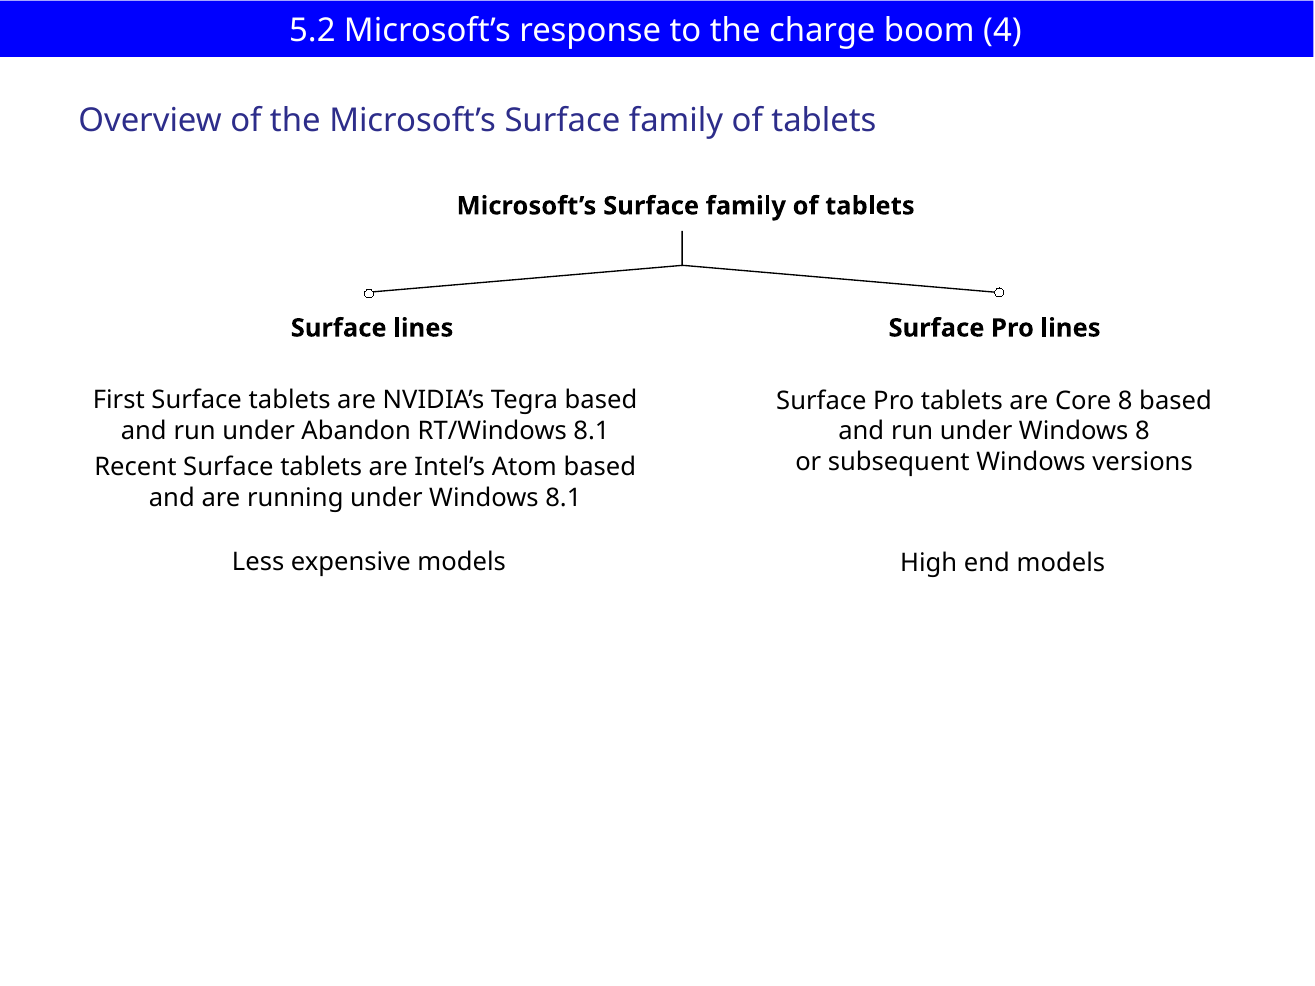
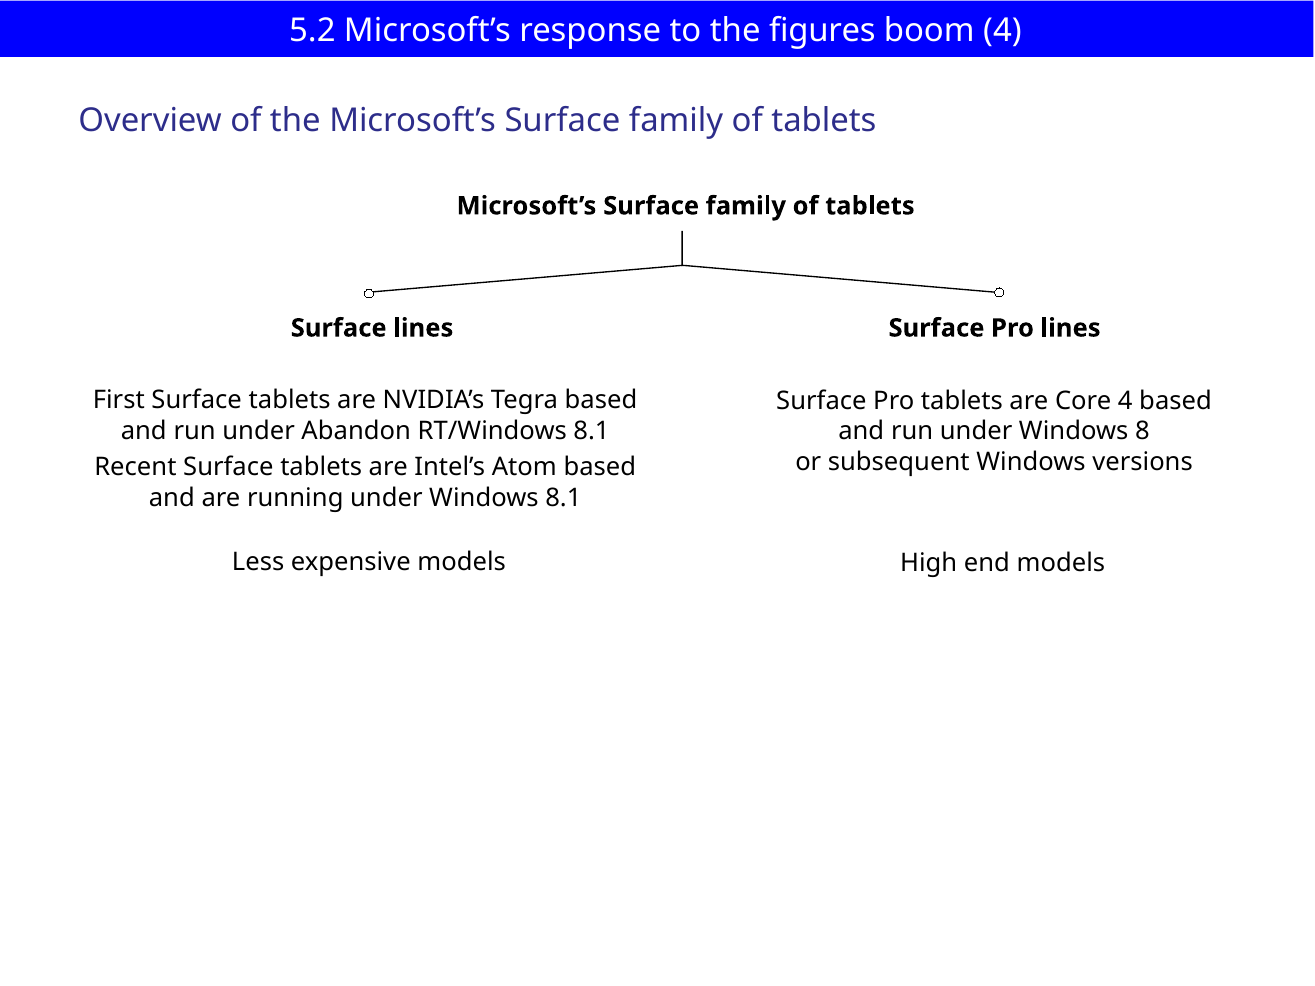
charge: charge -> figures (822, 31)
Core 8: 8 -> 4 (1125, 401)
